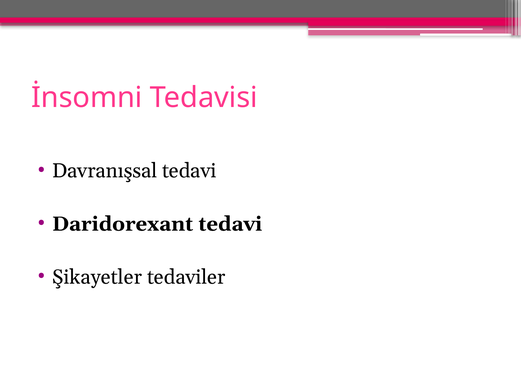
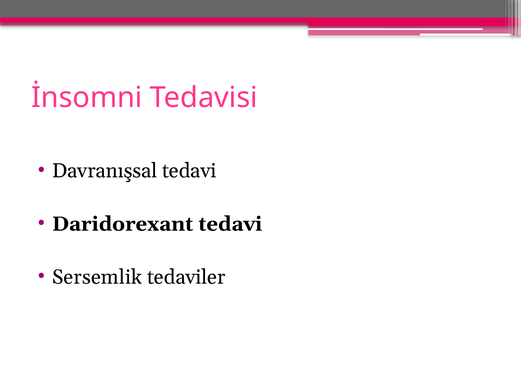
Şikayetler: Şikayetler -> Sersemlik (97, 277)
